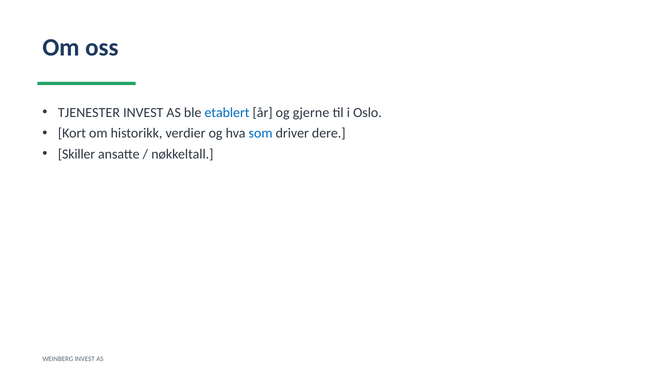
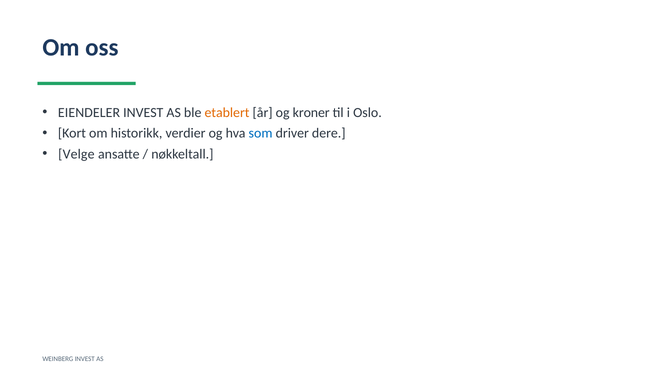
TJENESTER: TJENESTER -> EIENDELER (89, 113)
etablert colour: blue -> orange (227, 113)
gjerne: gjerne -> kroner (311, 113)
Skiller: Skiller -> Velge (76, 154)
